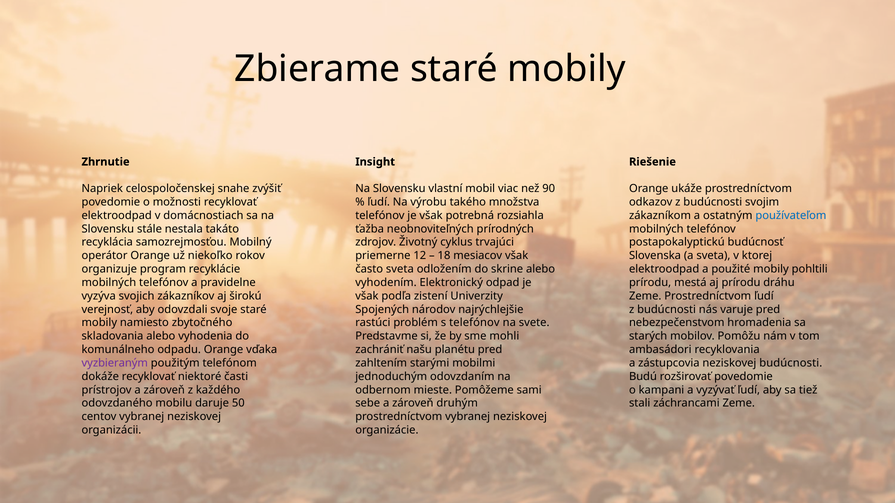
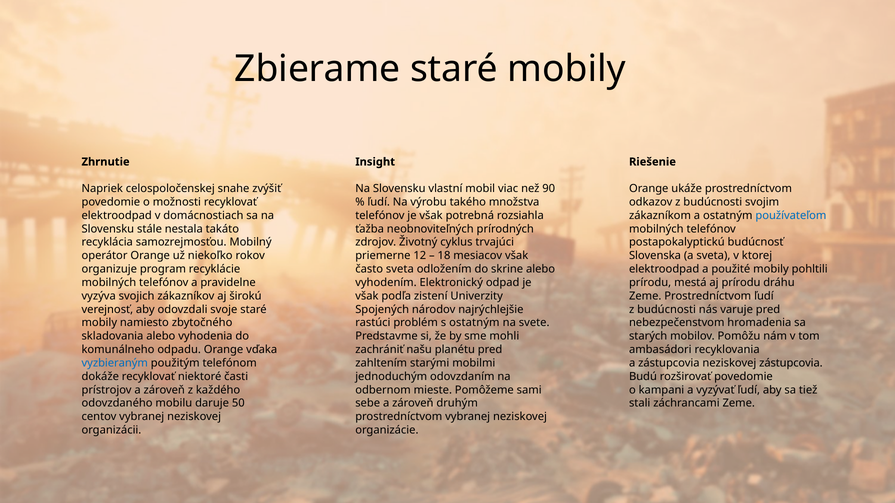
s telefónov: telefónov -> ostatným (474, 323)
vyzbieraným colour: purple -> blue (115, 363)
neziskovej budúcnosti: budúcnosti -> zástupcovia (791, 363)
